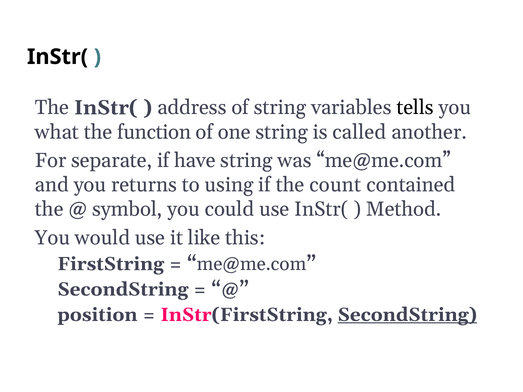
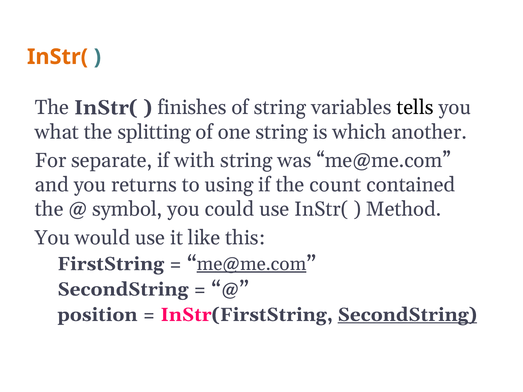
InStr( colour: black -> orange (57, 57)
address: address -> finishes (192, 108)
function: function -> splitting (154, 132)
called: called -> which (359, 132)
have: have -> with (195, 161)
me@me.com underline: none -> present (252, 264)
